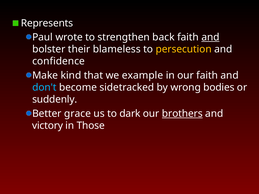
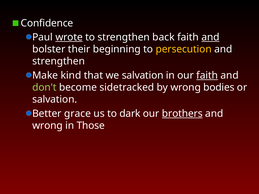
Represents: Represents -> Confidence (47, 23)
wrote underline: none -> present (69, 37)
blameless: blameless -> beginning (117, 49)
confidence: confidence -> strengthen (59, 61)
we example: example -> salvation (143, 75)
faith underline: none -> present (207, 75)
don't colour: light blue -> light green (44, 87)
suddenly: suddenly -> salvation (55, 100)
victory: victory -> wrong (48, 126)
